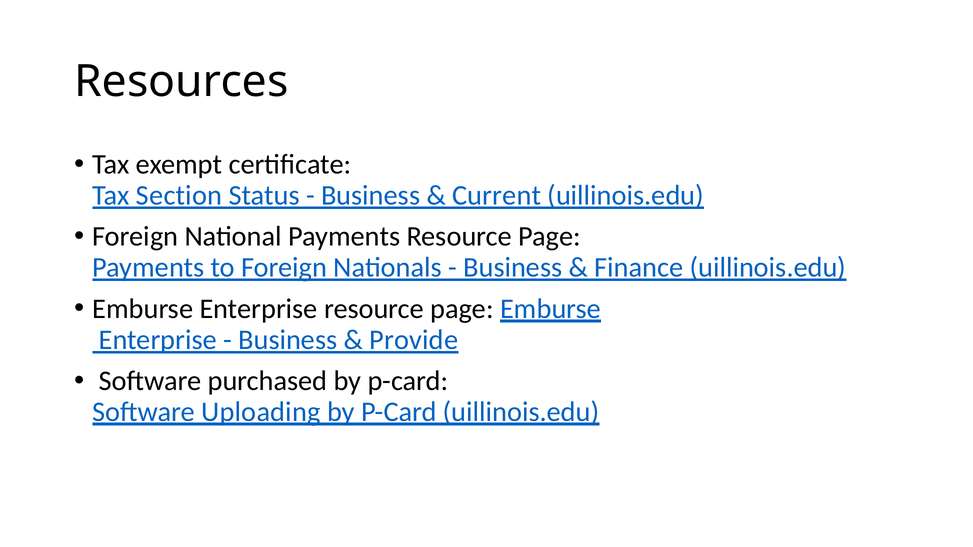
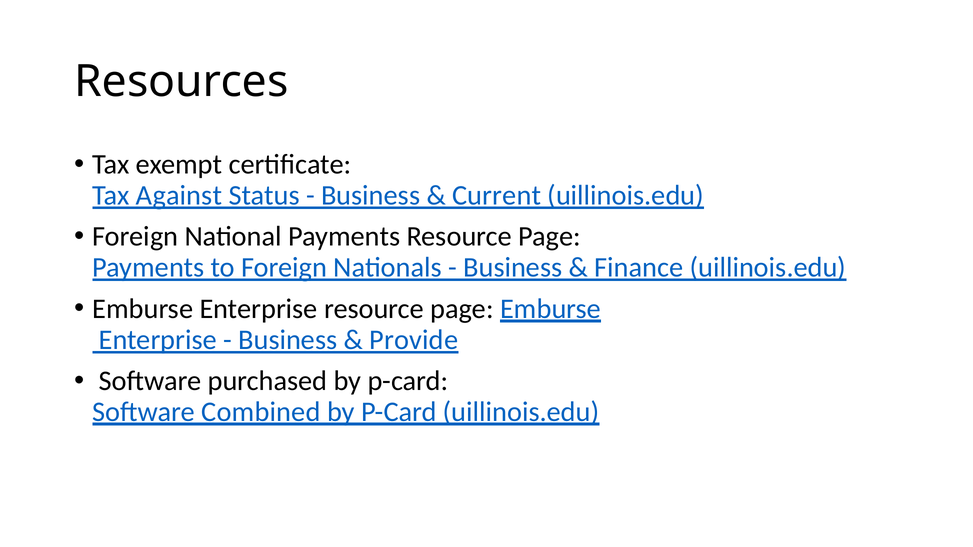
Section: Section -> Against (179, 196)
Uploading: Uploading -> Combined (261, 412)
